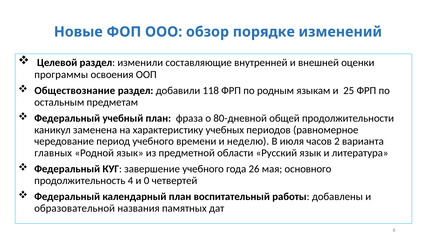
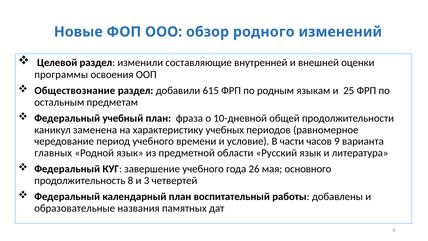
порядке: порядке -> родного (264, 32)
118: 118 -> 615 (211, 91)
80-дневной: 80-дневной -> 10-дневной (240, 118)
неделю: неделю -> условие (248, 141)
июля: июля -> части (292, 141)
2: 2 -> 9 (337, 141)
4: 4 -> 8 (131, 180)
0: 0 -> 3 (147, 180)
образовательной: образовательной -> образовательные (75, 208)
